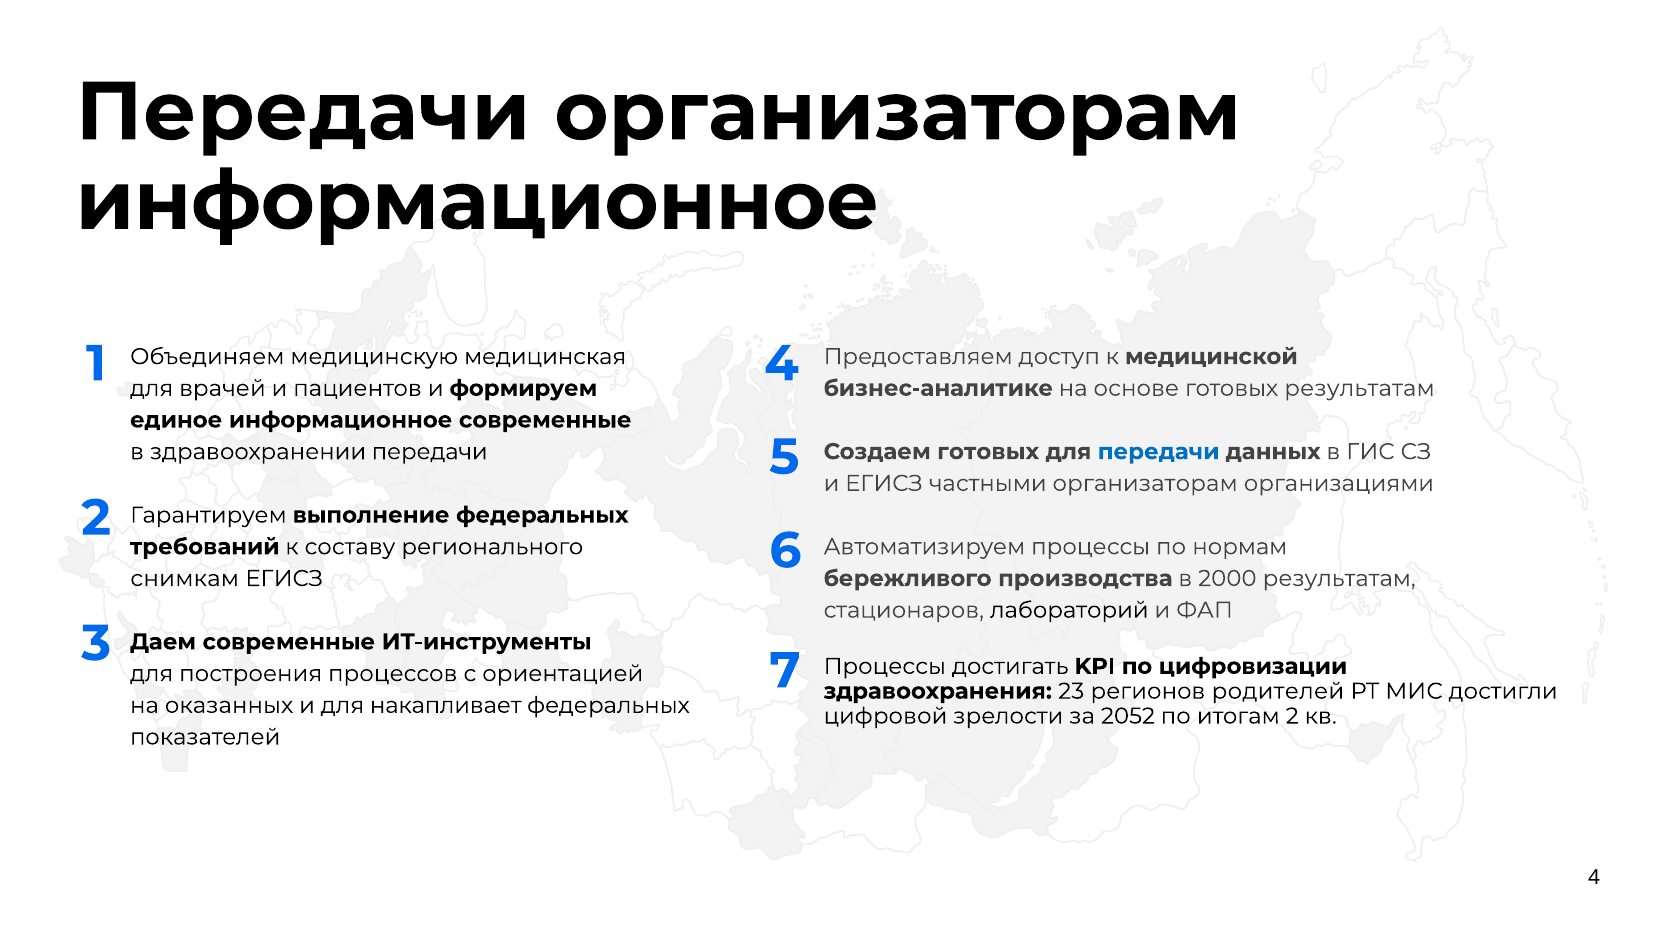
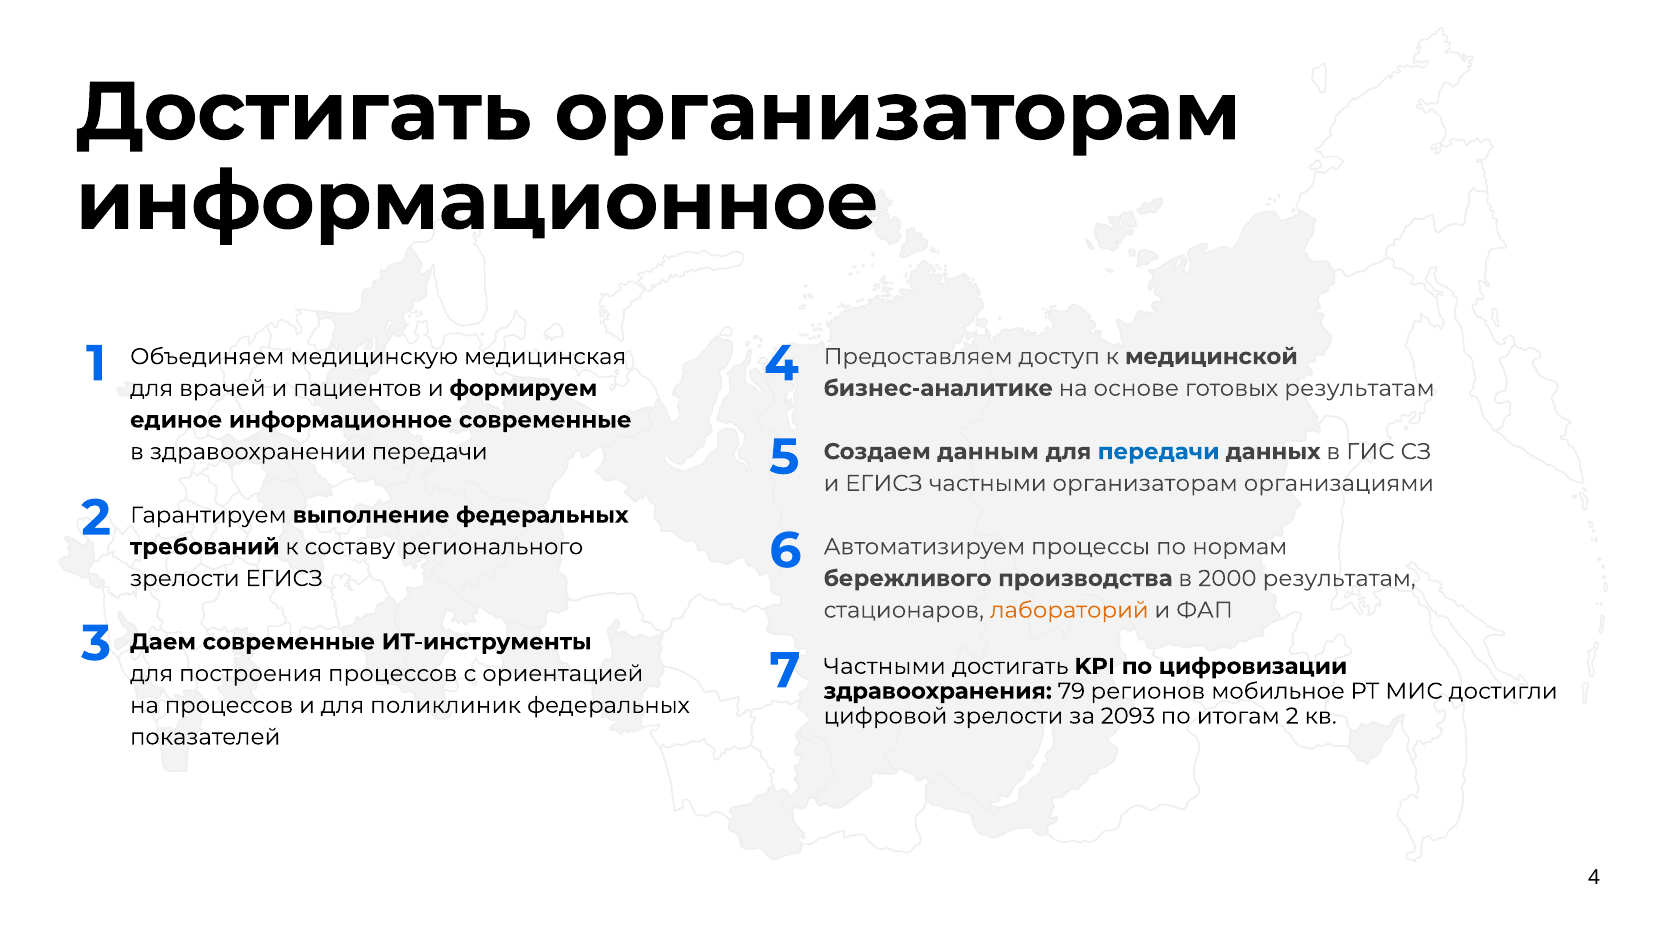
Передачи: Передачи -> Достигать (304, 112)
Создаем готовых: готовых -> данным (988, 452)
снимкам: снимкам -> зрелости (185, 579)
лабораторий colour: black -> orange (1069, 610)
Процессы: Процессы -> Частными (885, 667)
23: 23 -> 79 (1071, 691)
родителей: родителей -> мобильное (1278, 691)
на оказанных: оказанных -> процессов (229, 706)
накапливает: накапливает -> поликлиник (446, 706)
2052: 2052 -> 2093 (1128, 716)
